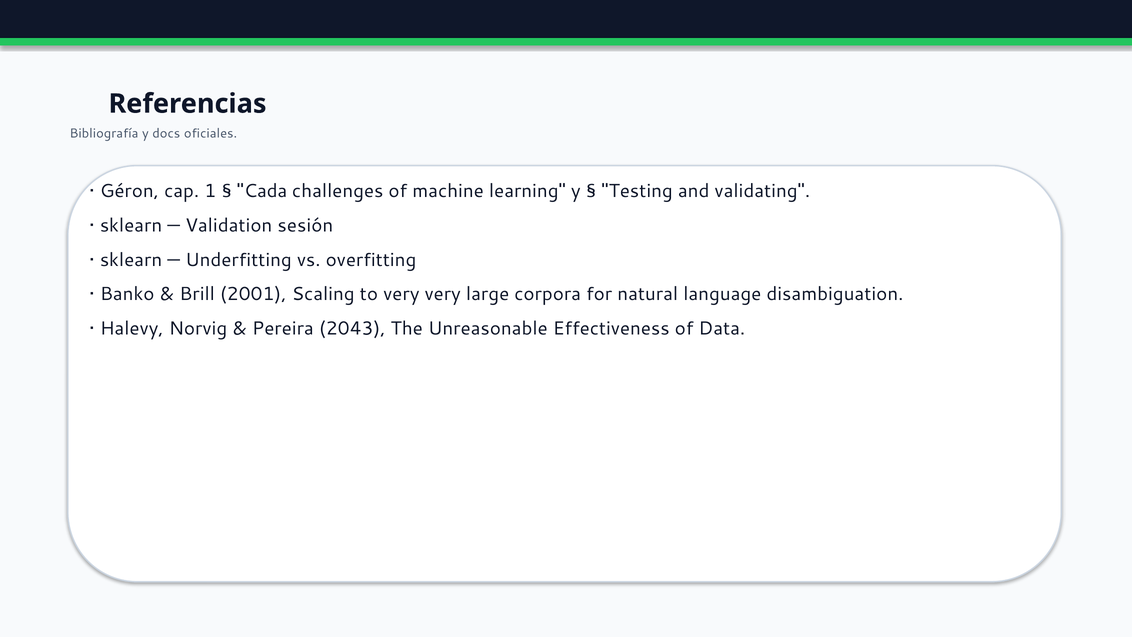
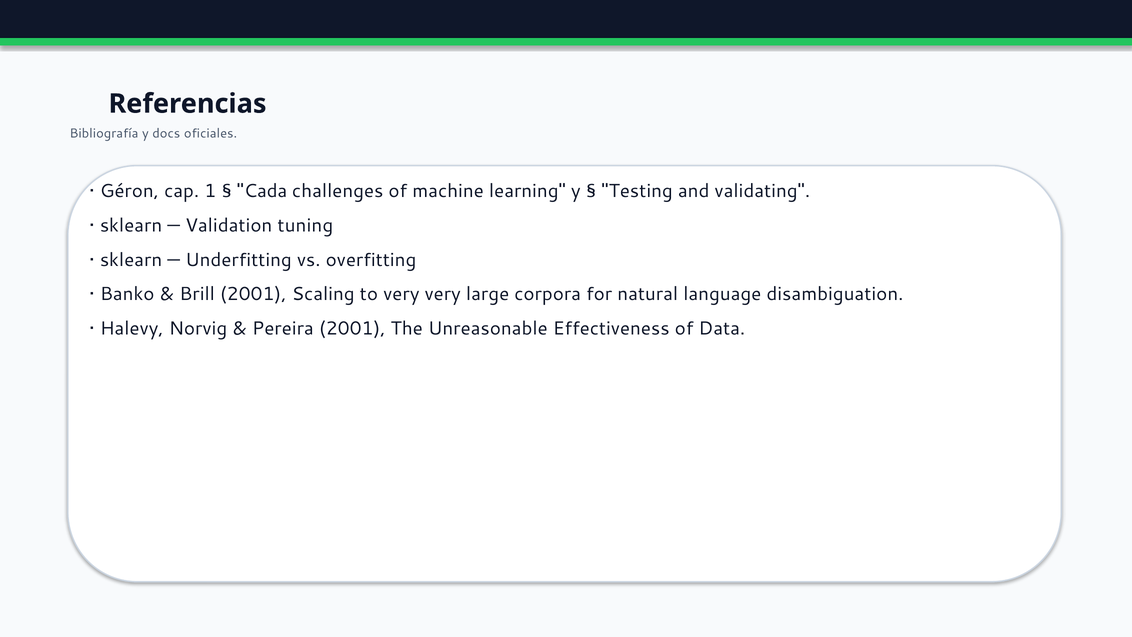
sesión: sesión -> tuning (305, 225)
Pereira 2043: 2043 -> 2001 (352, 329)
